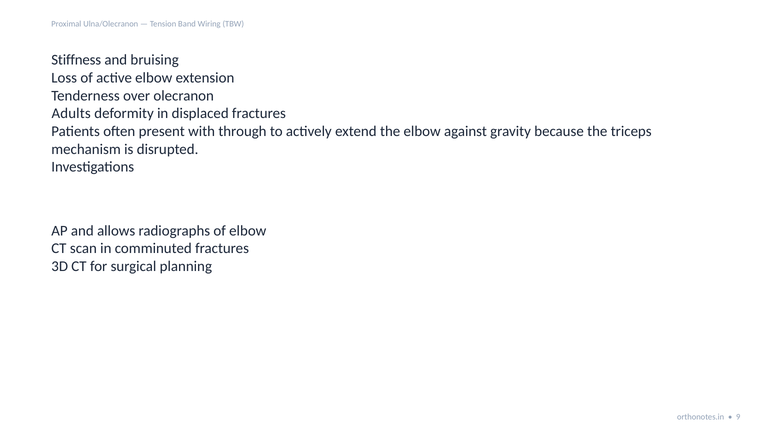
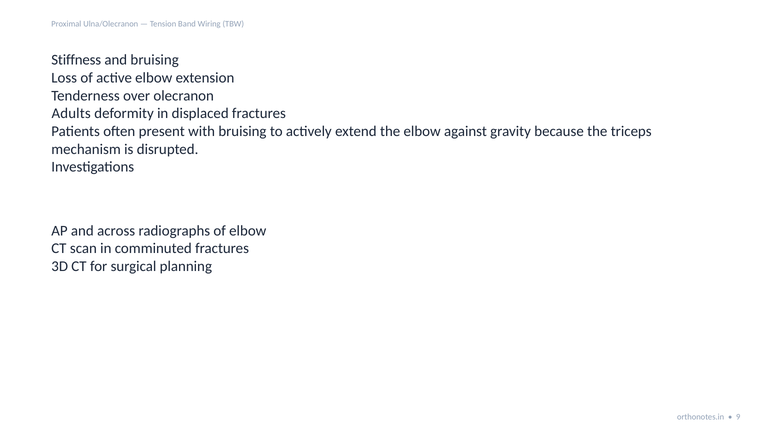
with through: through -> bruising (242, 131)
allows: allows -> across (116, 231)
